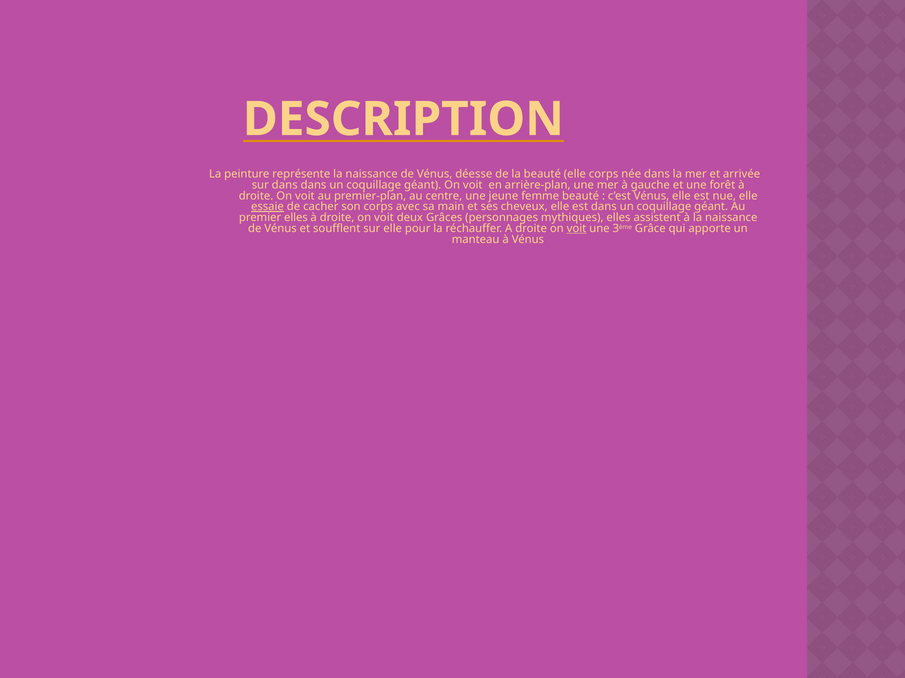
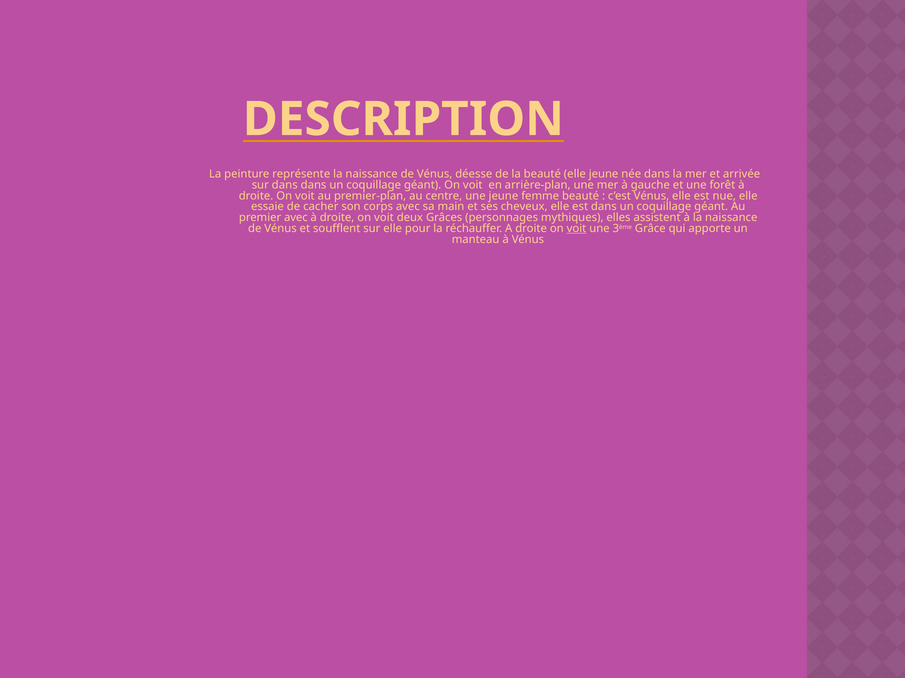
elle corps: corps -> jeune (604, 174)
essaie underline: present -> none (267, 207)
premier elles: elles -> avec (296, 218)
